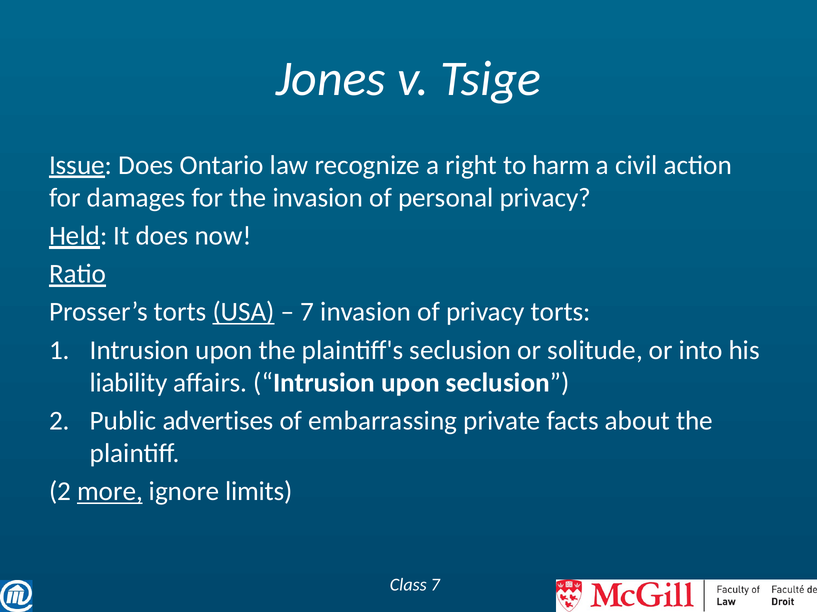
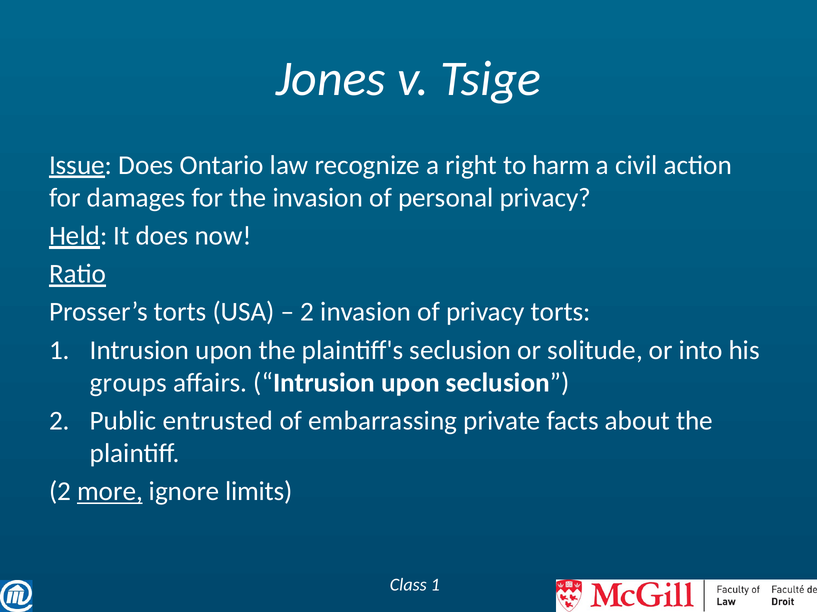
USA underline: present -> none (244, 312)
7: 7 -> 2 (307, 312)
liability: liability -> groups (128, 383)
advertises: advertises -> entrusted (218, 421)
Class 7: 7 -> 1 (435, 586)
